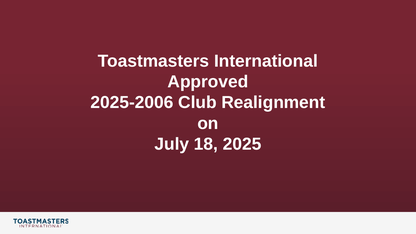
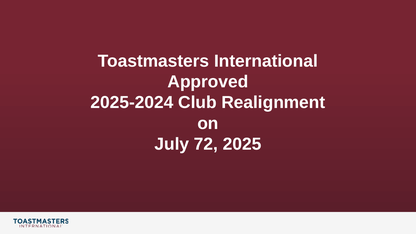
2025-2006: 2025-2006 -> 2025-2024 (132, 103)
18: 18 -> 72 (206, 144)
